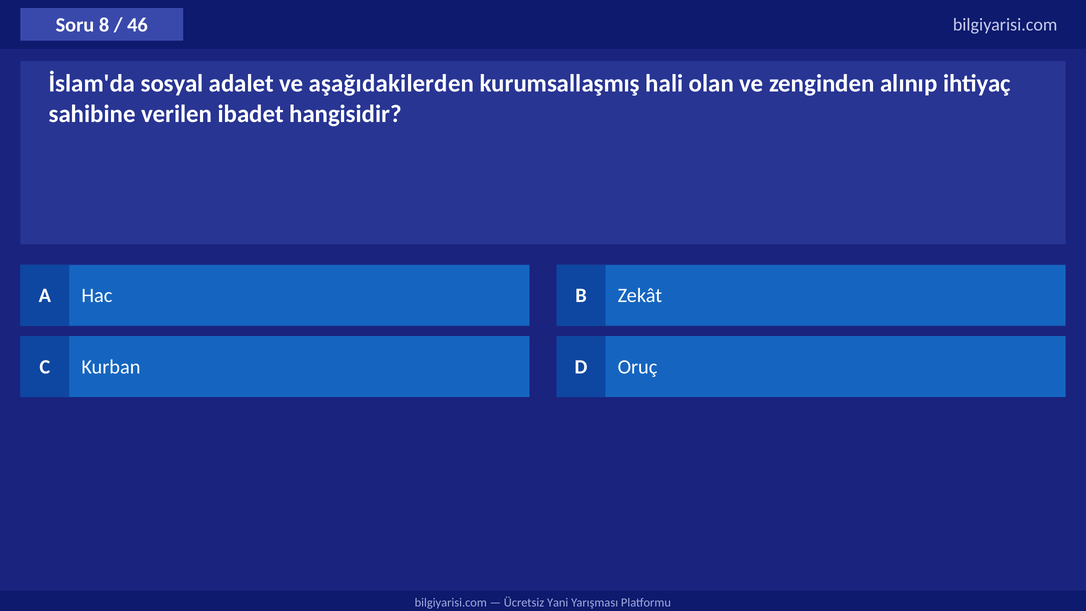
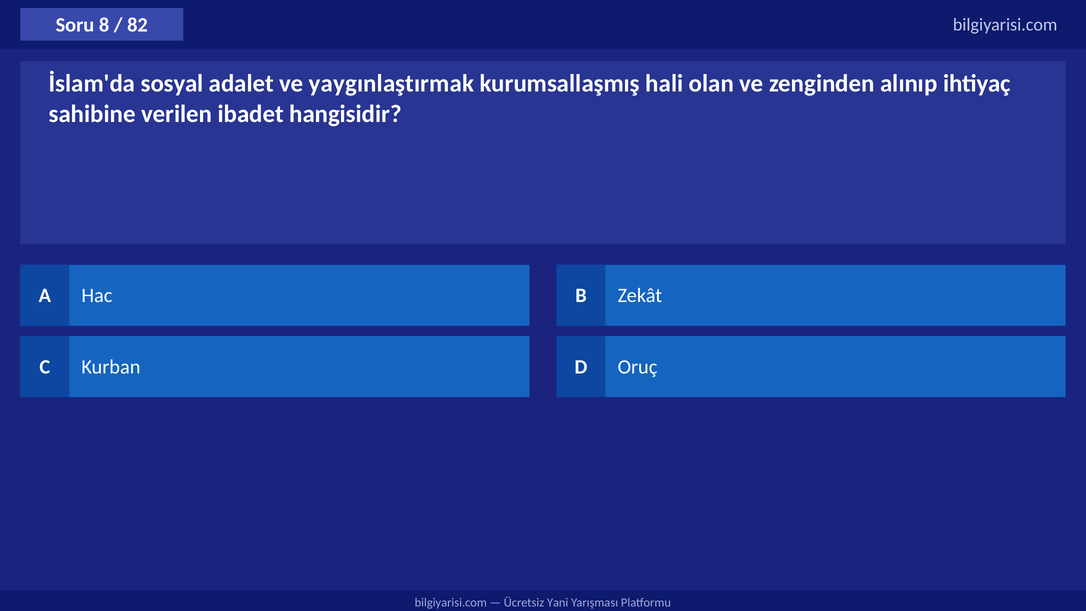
46: 46 -> 82 (137, 25)
aşağıdakilerden: aşağıdakilerden -> yaygınlaştırmak (392, 84)
